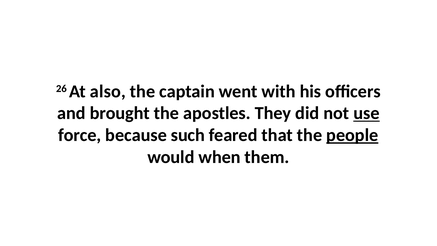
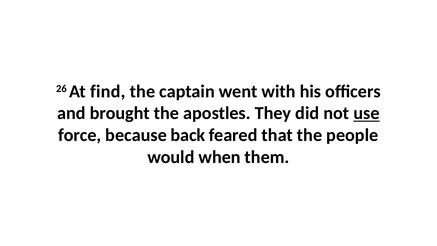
also: also -> find (108, 91)
such: such -> back (188, 135)
people underline: present -> none (352, 135)
